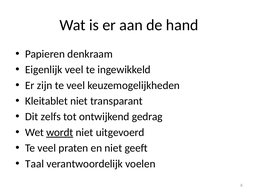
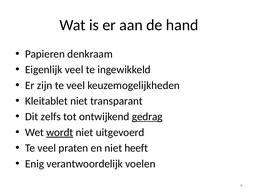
gedrag underline: none -> present (147, 116)
geeft: geeft -> heeft (136, 148)
Taal: Taal -> Enig (35, 163)
